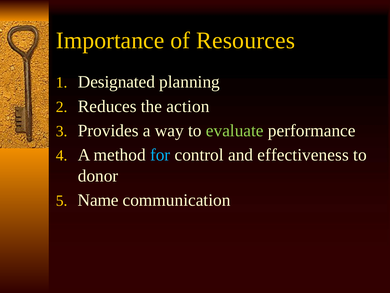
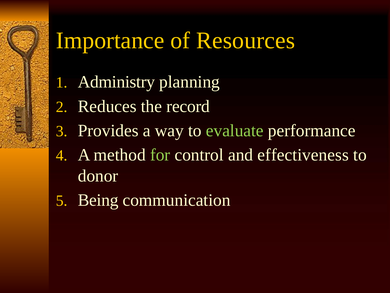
Designated: Designated -> Administry (116, 82)
action: action -> record (188, 106)
for colour: light blue -> light green (160, 155)
Name: Name -> Being (98, 200)
